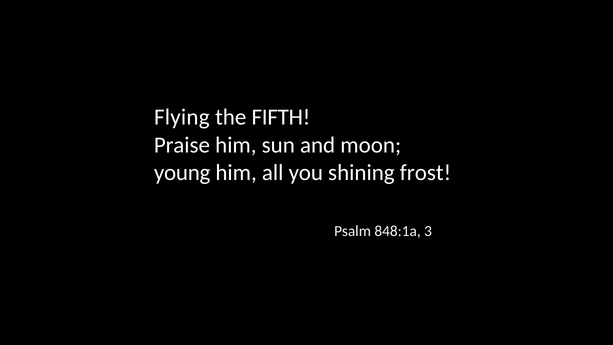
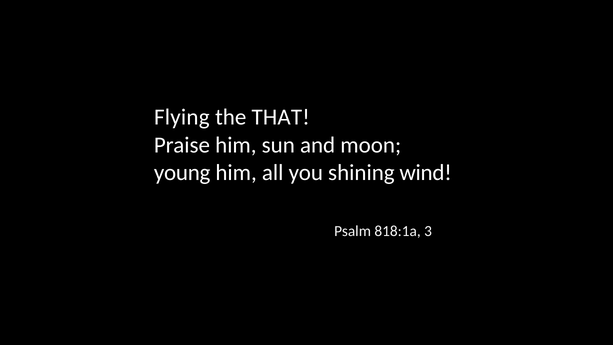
FIFTH: FIFTH -> THAT (281, 117)
frost: frost -> wind (426, 172)
848:1a: 848:1a -> 818:1a (398, 231)
